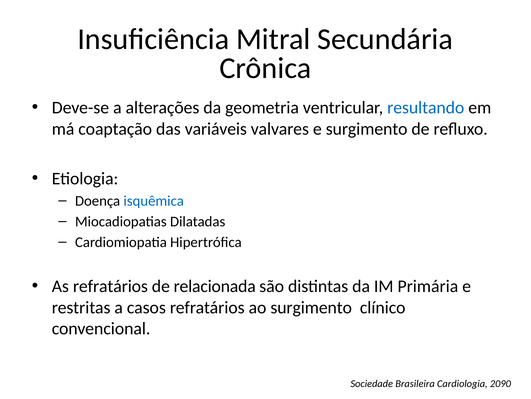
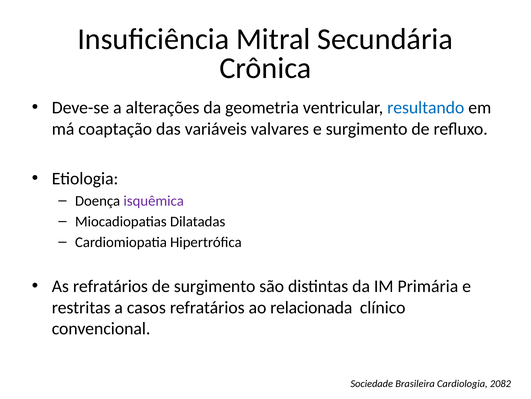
isquêmica colour: blue -> purple (154, 200)
de relacionada: relacionada -> surgimento (215, 286)
ao surgimento: surgimento -> relacionada (311, 307)
2090: 2090 -> 2082 (500, 383)
